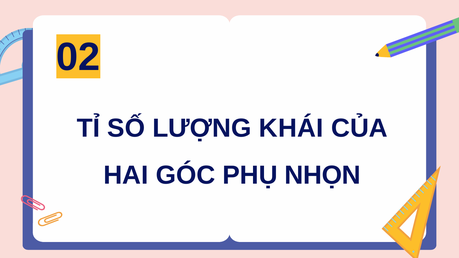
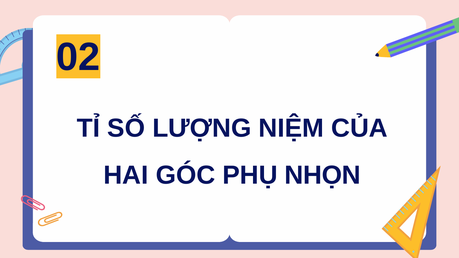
KHÁI: KHÁI -> NIỆM (291, 128)
